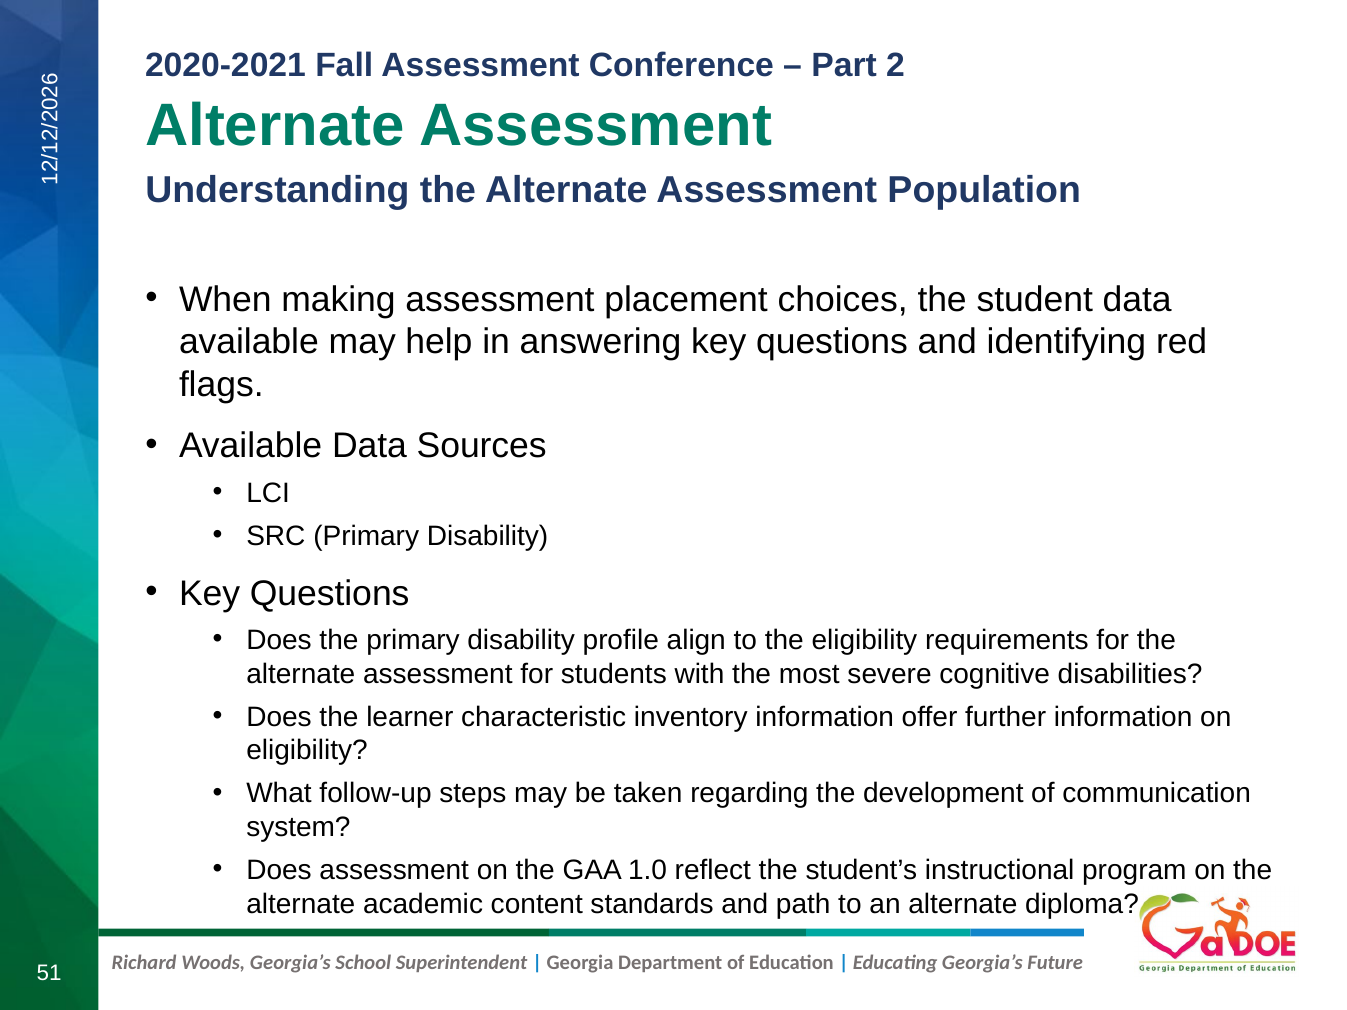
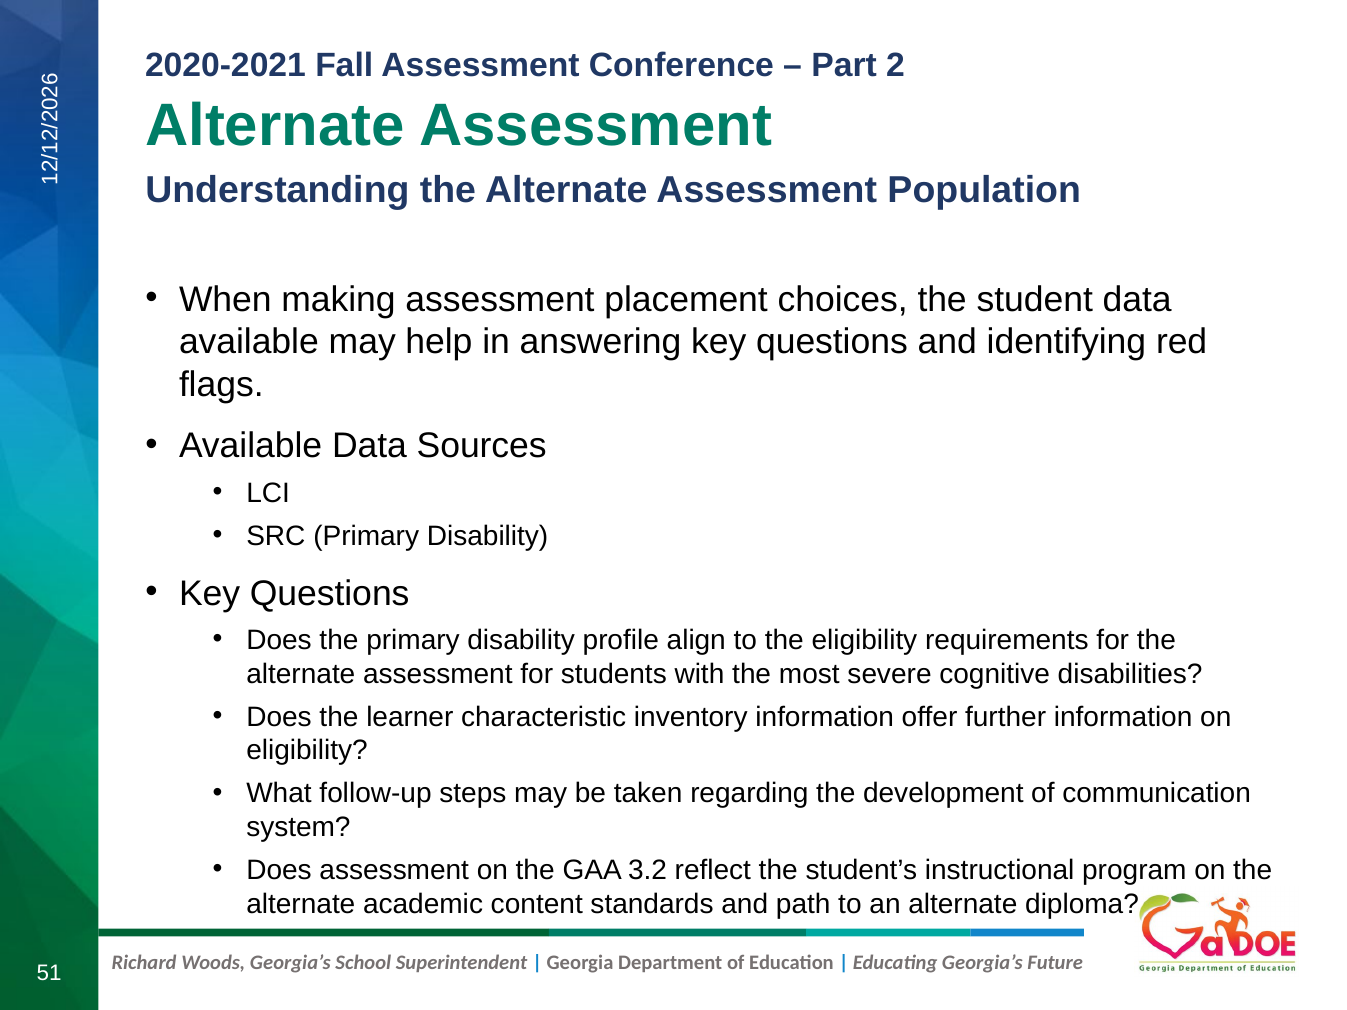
1.0: 1.0 -> 3.2 (647, 870)
